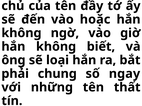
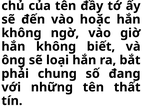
ngay: ngay -> đang (125, 74)
